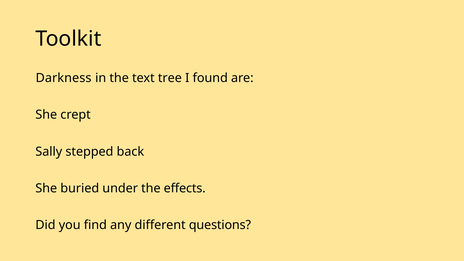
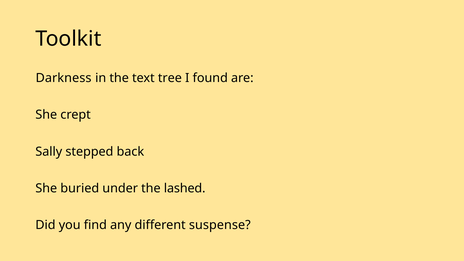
effects: effects -> lashed (185, 188)
questions: questions -> suspense (220, 225)
